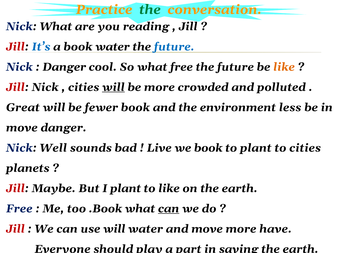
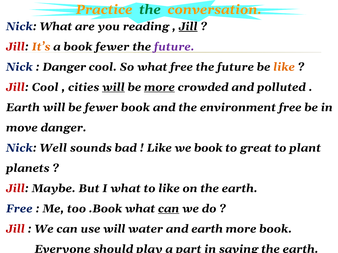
Jill underline: none -> present (188, 27)
It’s colour: blue -> orange (41, 47)
book water: water -> fewer (112, 47)
future colour: blue -> purple (174, 47)
Jill Nick: Nick -> Cool (45, 87)
more underline: none -> present (159, 87)
Great: Great -> Earth (23, 108)
environment less: less -> free (290, 108)
Live: Live -> Like (159, 148)
to plant: plant -> great (256, 148)
to cities: cities -> plant (305, 148)
I plant: plant -> what (125, 189)
and move: move -> earth (207, 229)
more have: have -> book (276, 229)
